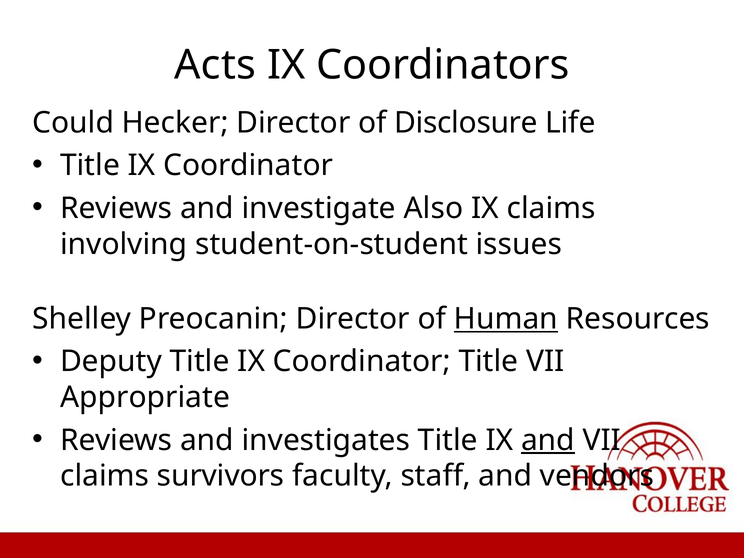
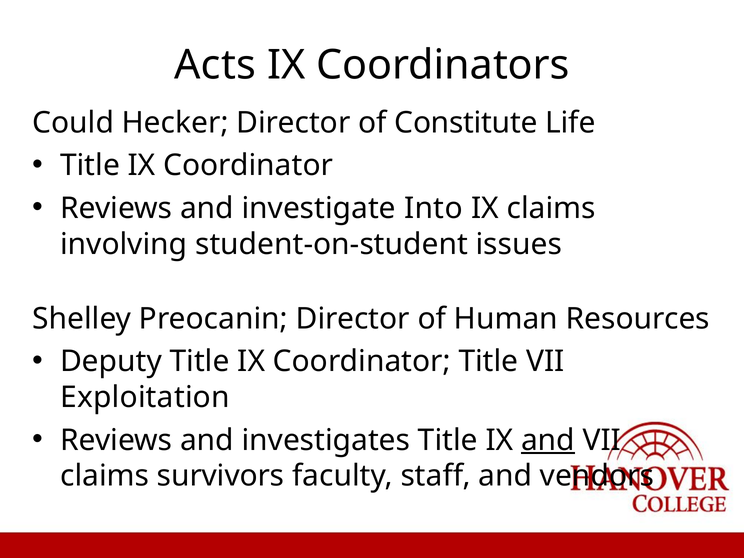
Disclosure: Disclosure -> Constitute (466, 123)
Also: Also -> Into (433, 208)
Human underline: present -> none (506, 319)
Appropriate: Appropriate -> Exploitation (145, 398)
